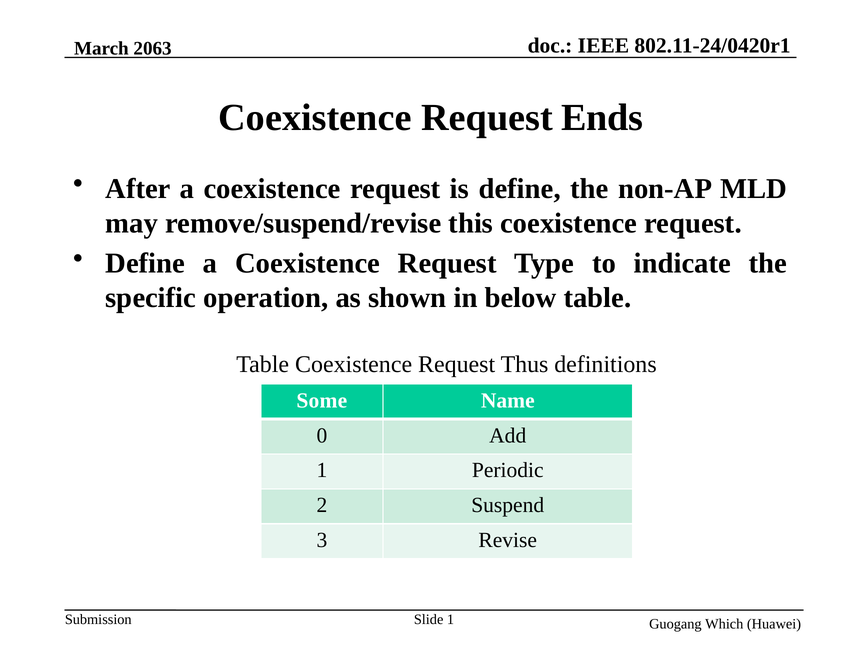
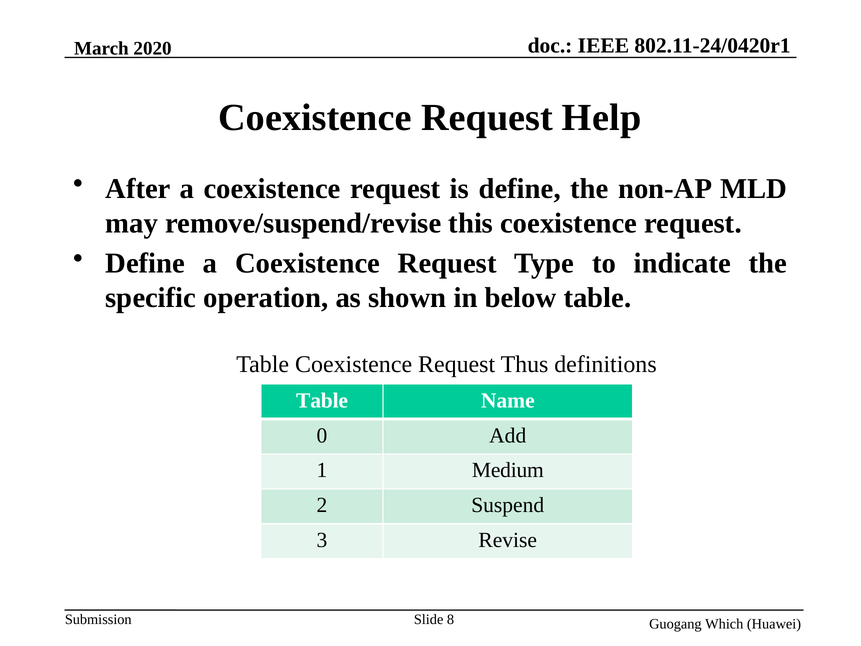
2063: 2063 -> 2020 (153, 48)
Ends: Ends -> Help (602, 117)
Some: Some -> Table (322, 400)
Periodic: Periodic -> Medium (508, 470)
Slide 1: 1 -> 8 (451, 619)
